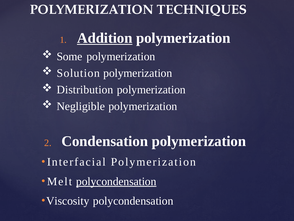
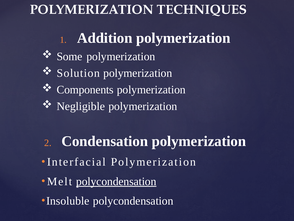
Addition underline: present -> none (105, 38)
Distribution: Distribution -> Components (85, 89)
Viscosity: Viscosity -> Insoluble (68, 200)
